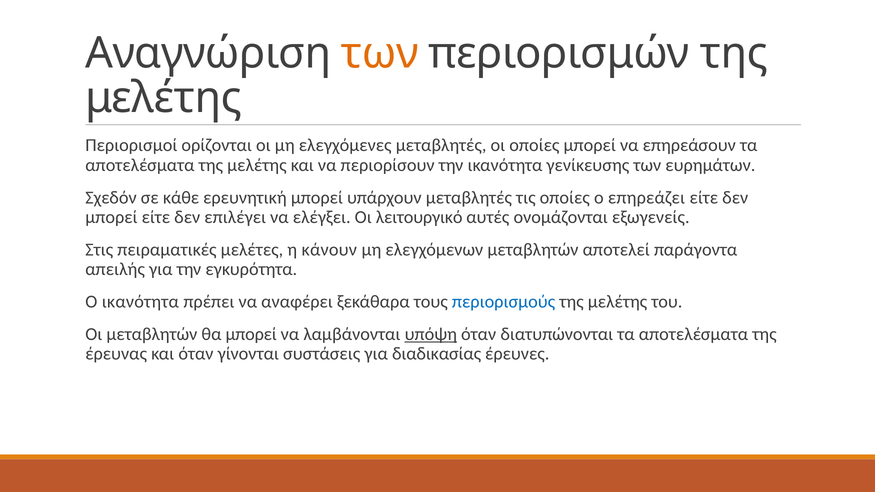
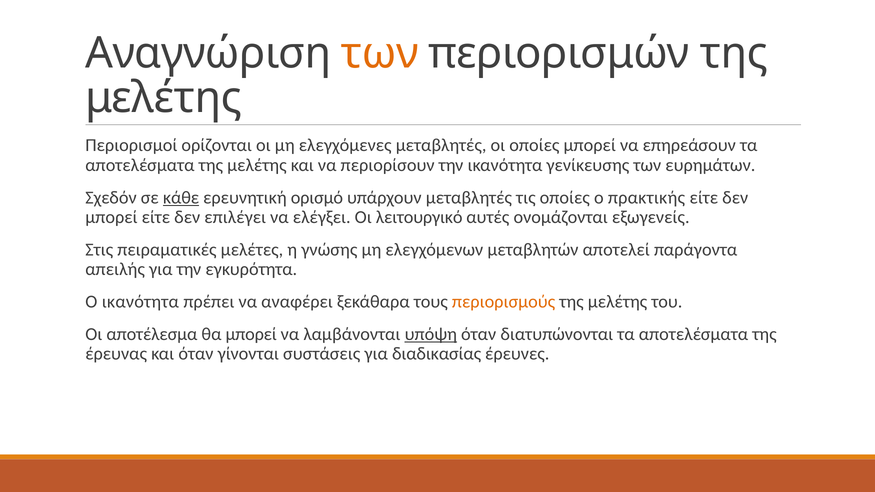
κάθε underline: none -> present (181, 198)
ερευνητική μπορεί: μπορεί -> ορισμό (317, 198)
επηρεάζει: επηρεάζει -> πρακτικής (647, 198)
κάνουν: κάνουν -> γνώσης (329, 250)
περιορισμούς colour: blue -> orange (504, 302)
Οι μεταβλητών: μεταβλητών -> αποτέλεσμα (152, 334)
